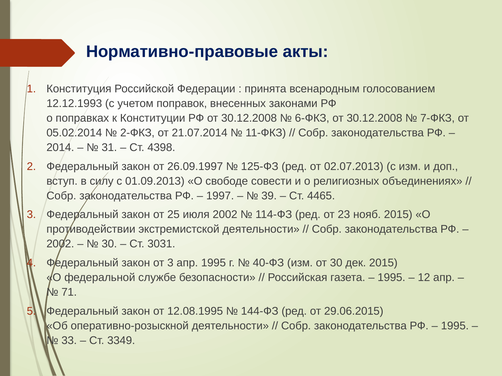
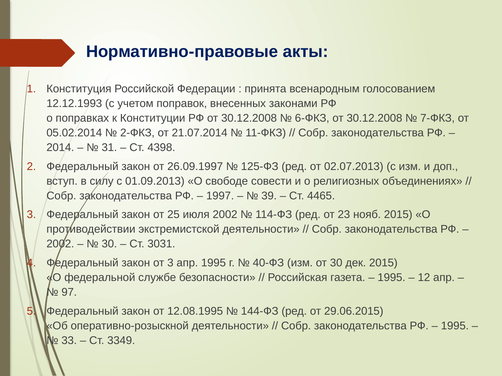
71: 71 -> 97 (69, 293)
